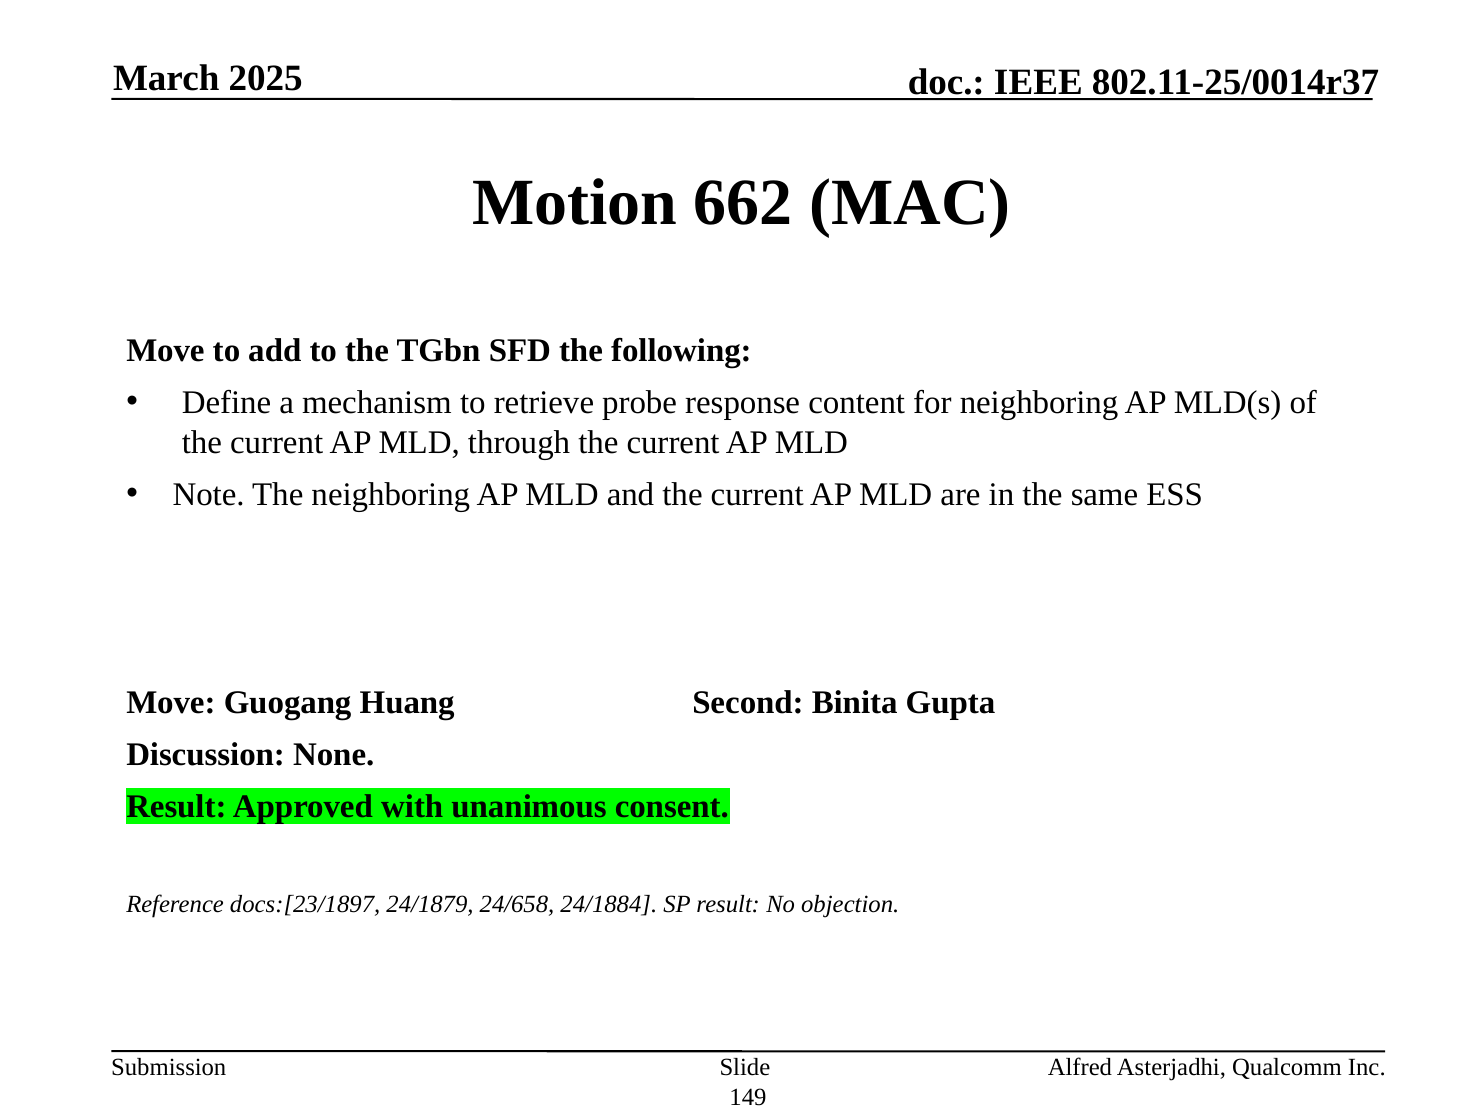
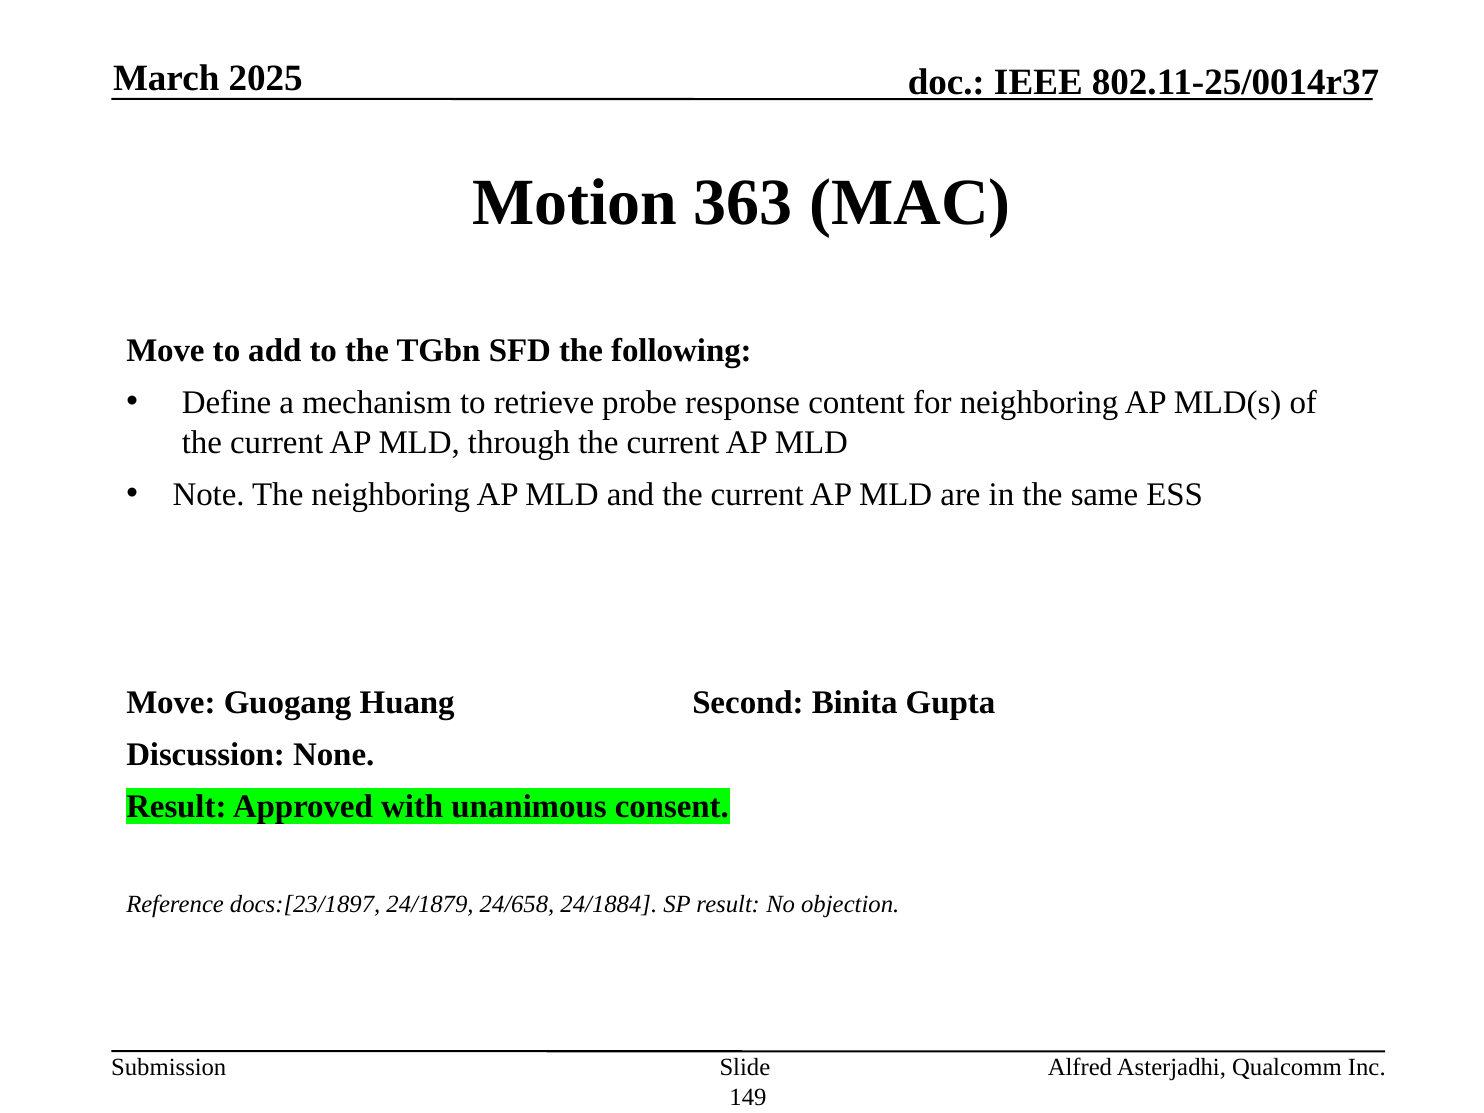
662: 662 -> 363 (743, 202)
